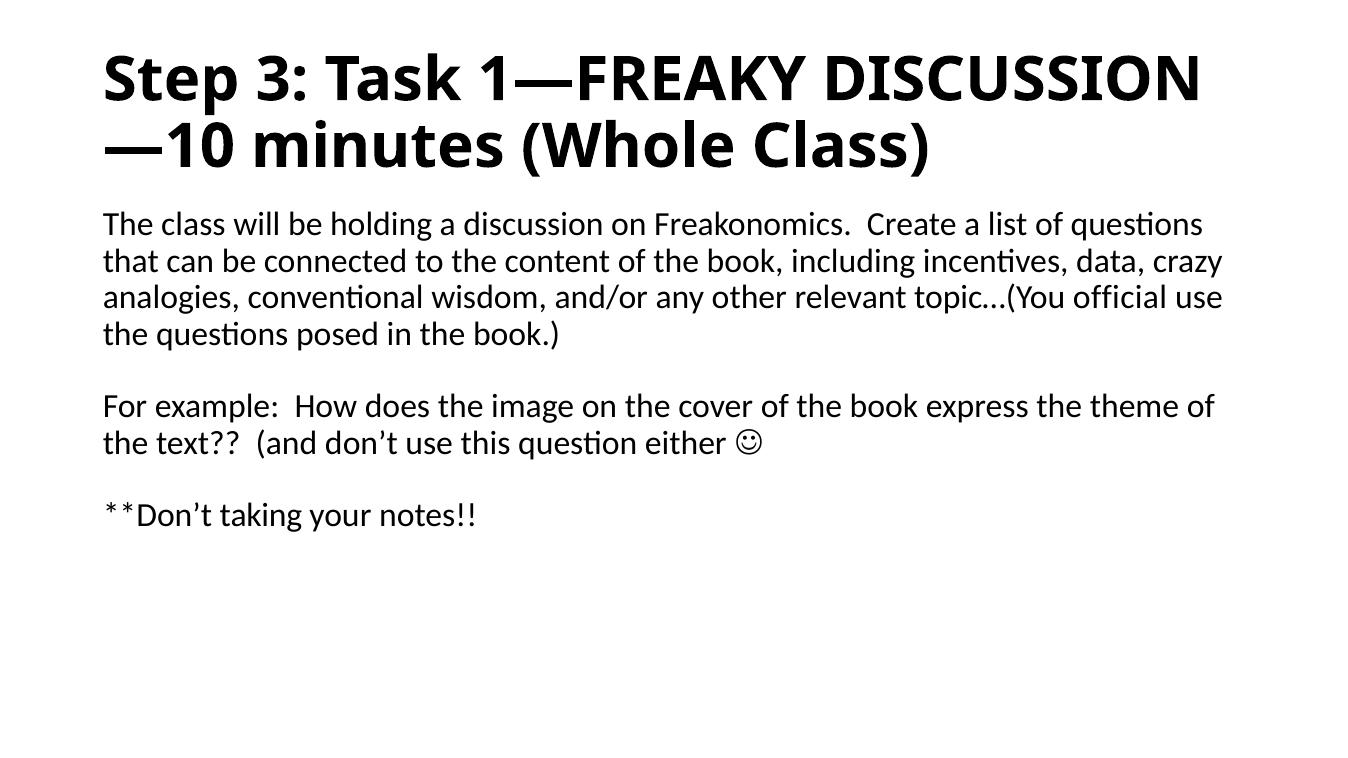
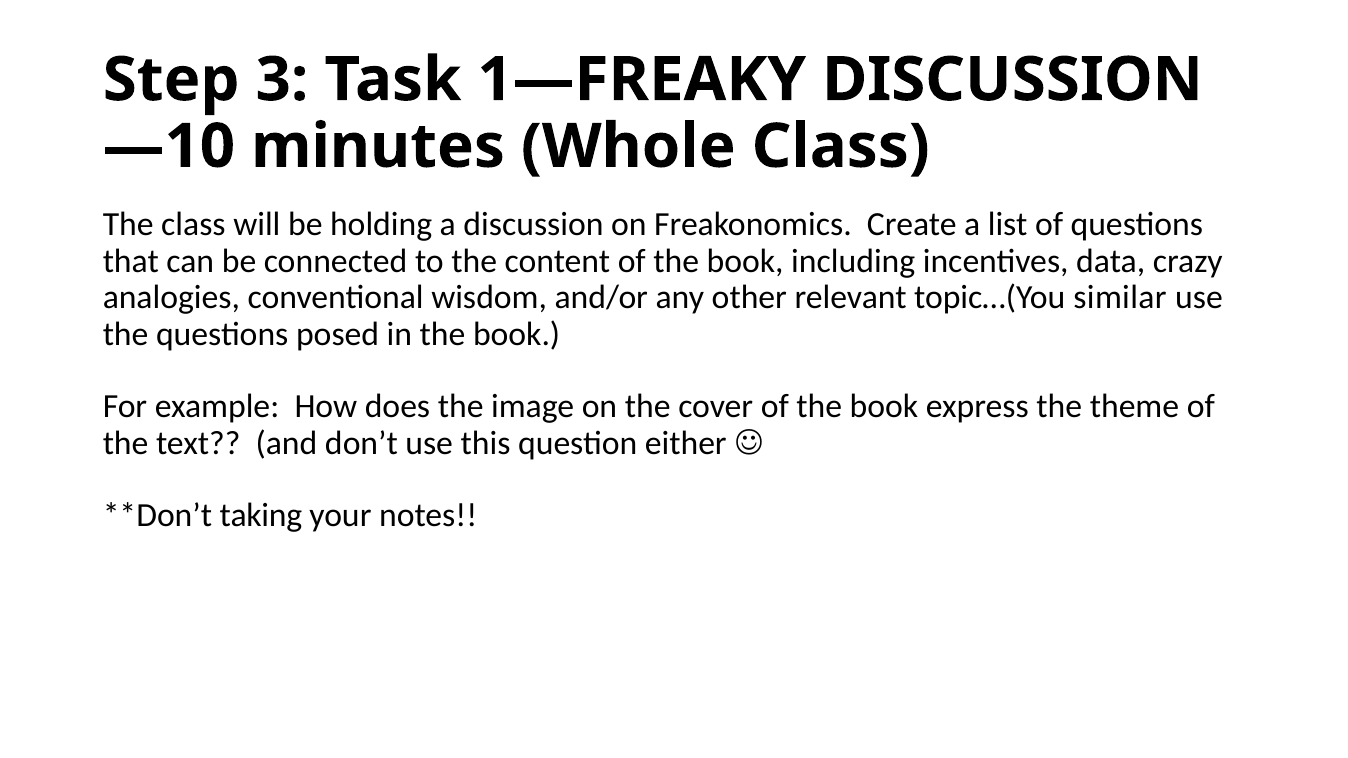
official: official -> similar (1120, 298)
